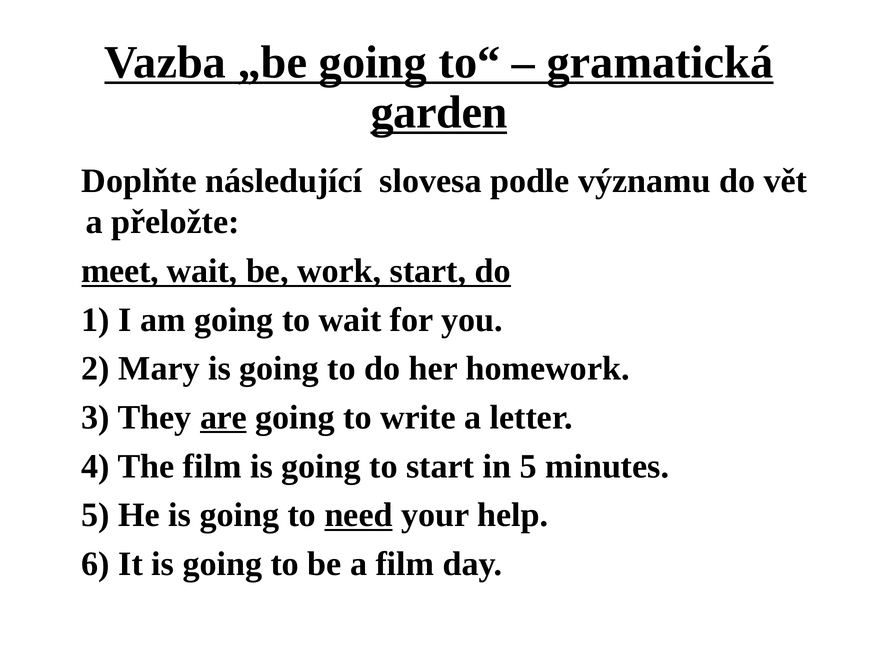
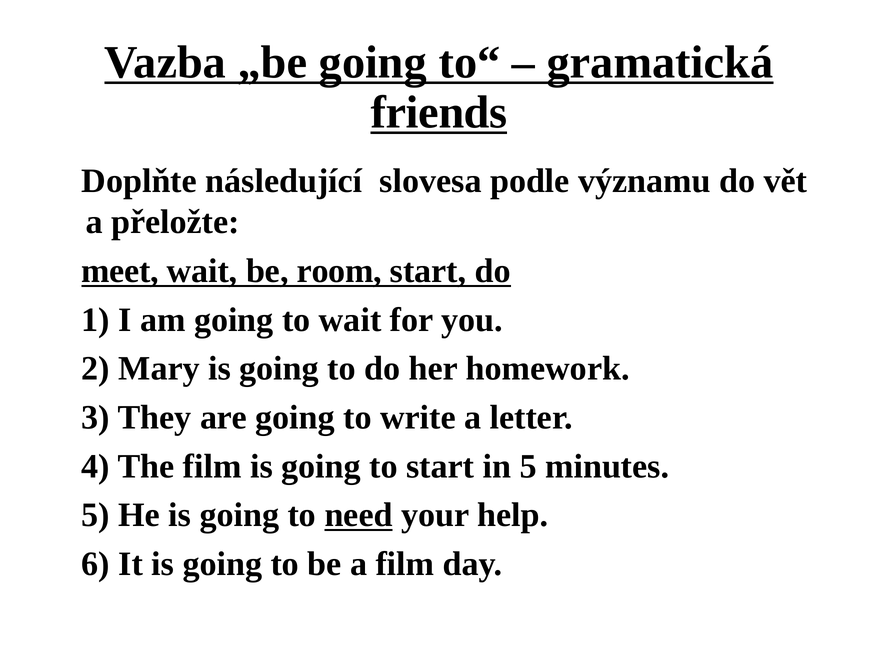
garden: garden -> friends (439, 112)
work: work -> room (339, 271)
are underline: present -> none (223, 417)
